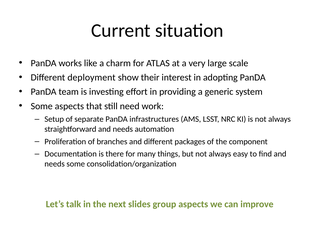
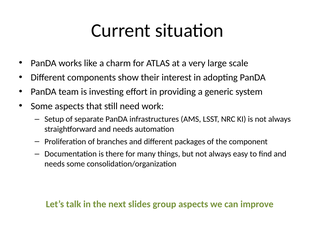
deployment: deployment -> components (92, 77)
